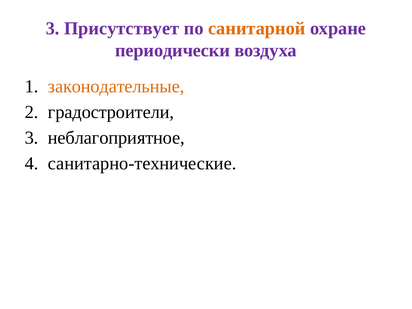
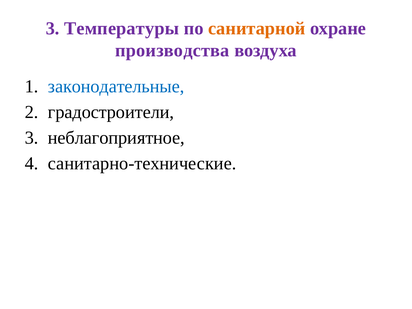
Присутствует: Присутствует -> Температуры (122, 28)
периодически: периодически -> производства (172, 50)
законодательные colour: orange -> blue (116, 86)
